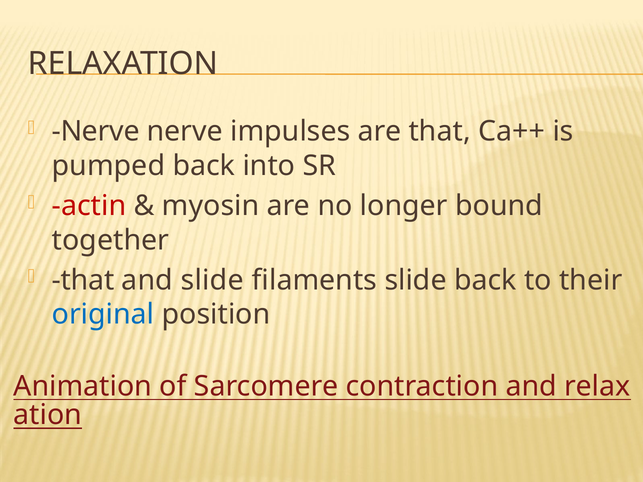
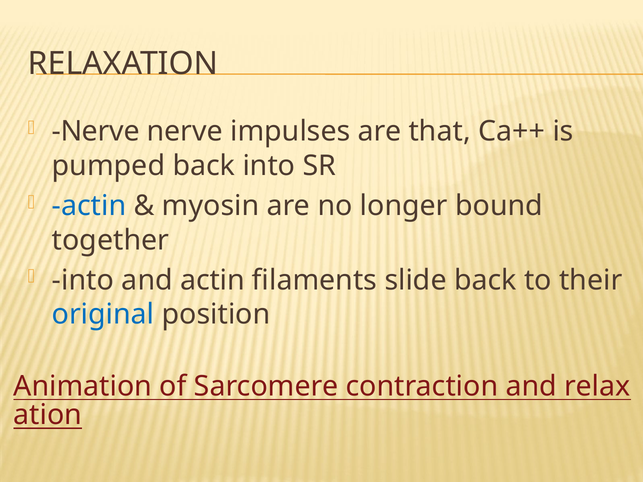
actin colour: red -> blue (89, 206)
that: that -> into (83, 280)
and slide: slide -> actin (212, 280)
